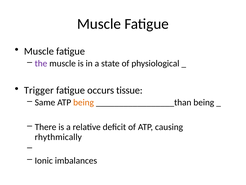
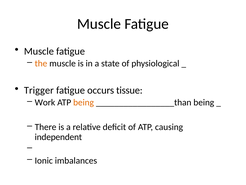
the colour: purple -> orange (41, 63)
Same: Same -> Work (45, 102)
rhythmically: rhythmically -> independent (58, 137)
